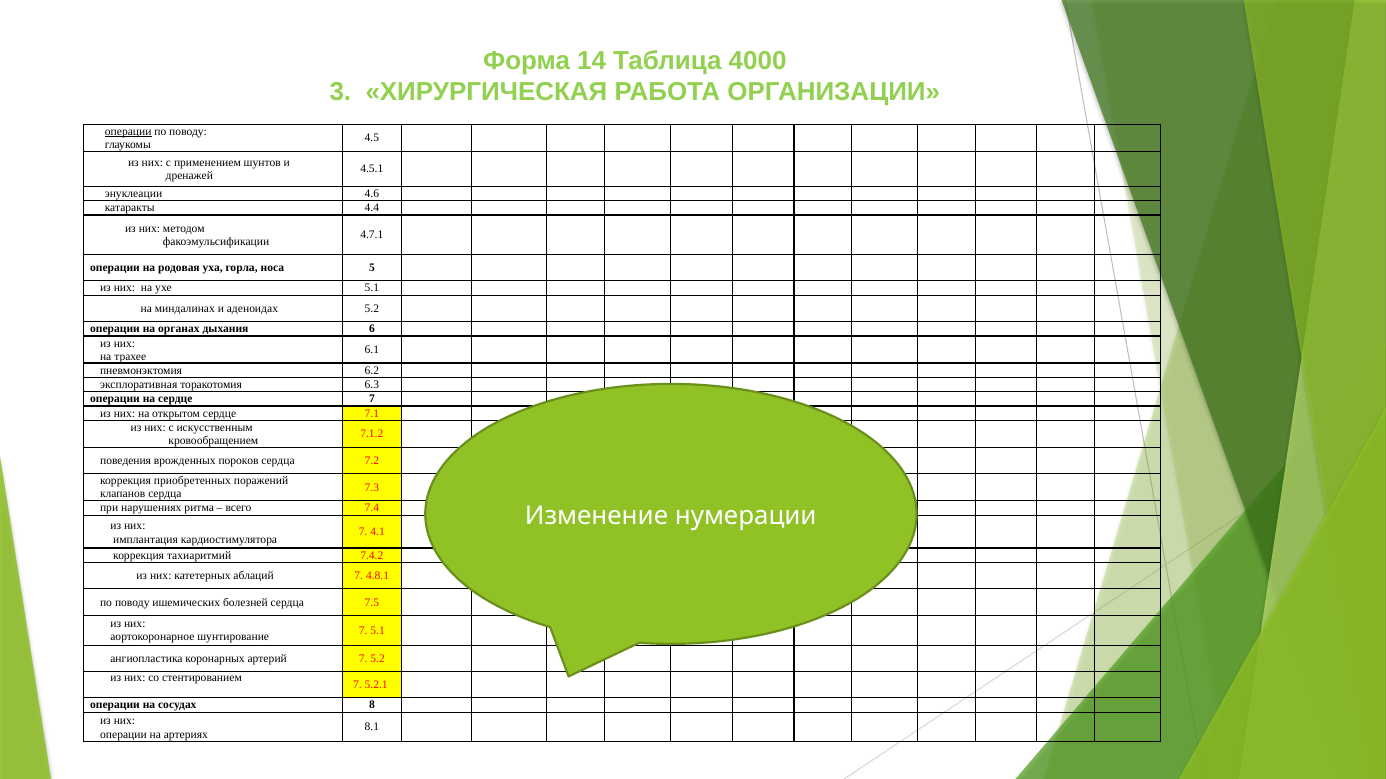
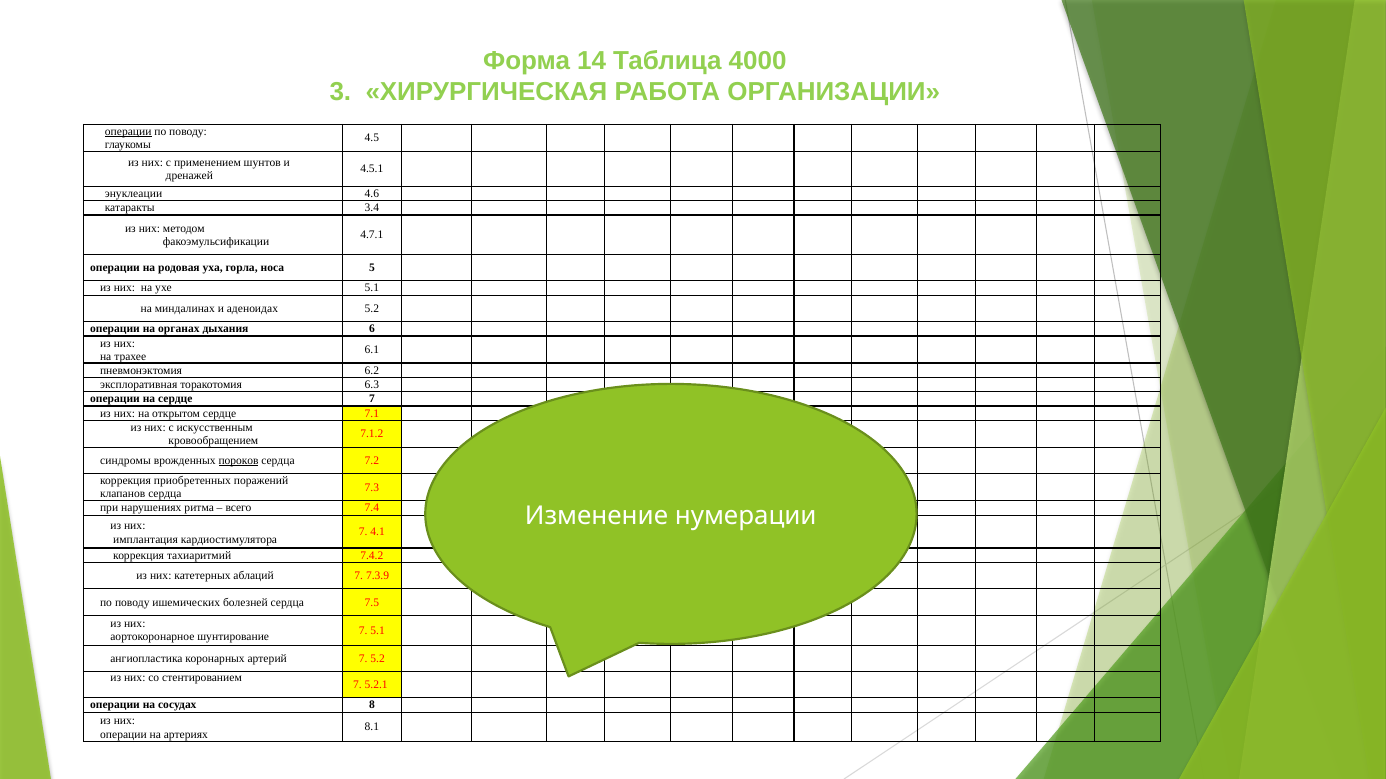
4.4: 4.4 -> 3.4 (372, 208)
поведения: поведения -> синдромы (126, 461)
пороков underline: none -> present (239, 461)
4.8.1: 4.8.1 -> 7.3.9 (378, 576)
